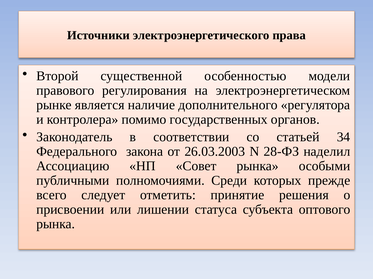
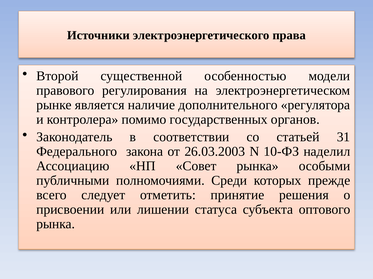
34: 34 -> 31 (343, 137)
28-ФЗ: 28-ФЗ -> 10-ФЗ (281, 152)
